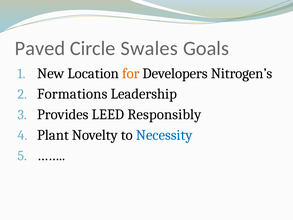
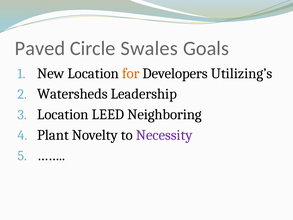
Nitrogen’s: Nitrogen’s -> Utilizing’s (242, 73)
Formations: Formations -> Watersheds (72, 94)
Provides: Provides -> Location (63, 114)
Responsibly: Responsibly -> Neighboring (165, 114)
Necessity colour: blue -> purple (164, 135)
